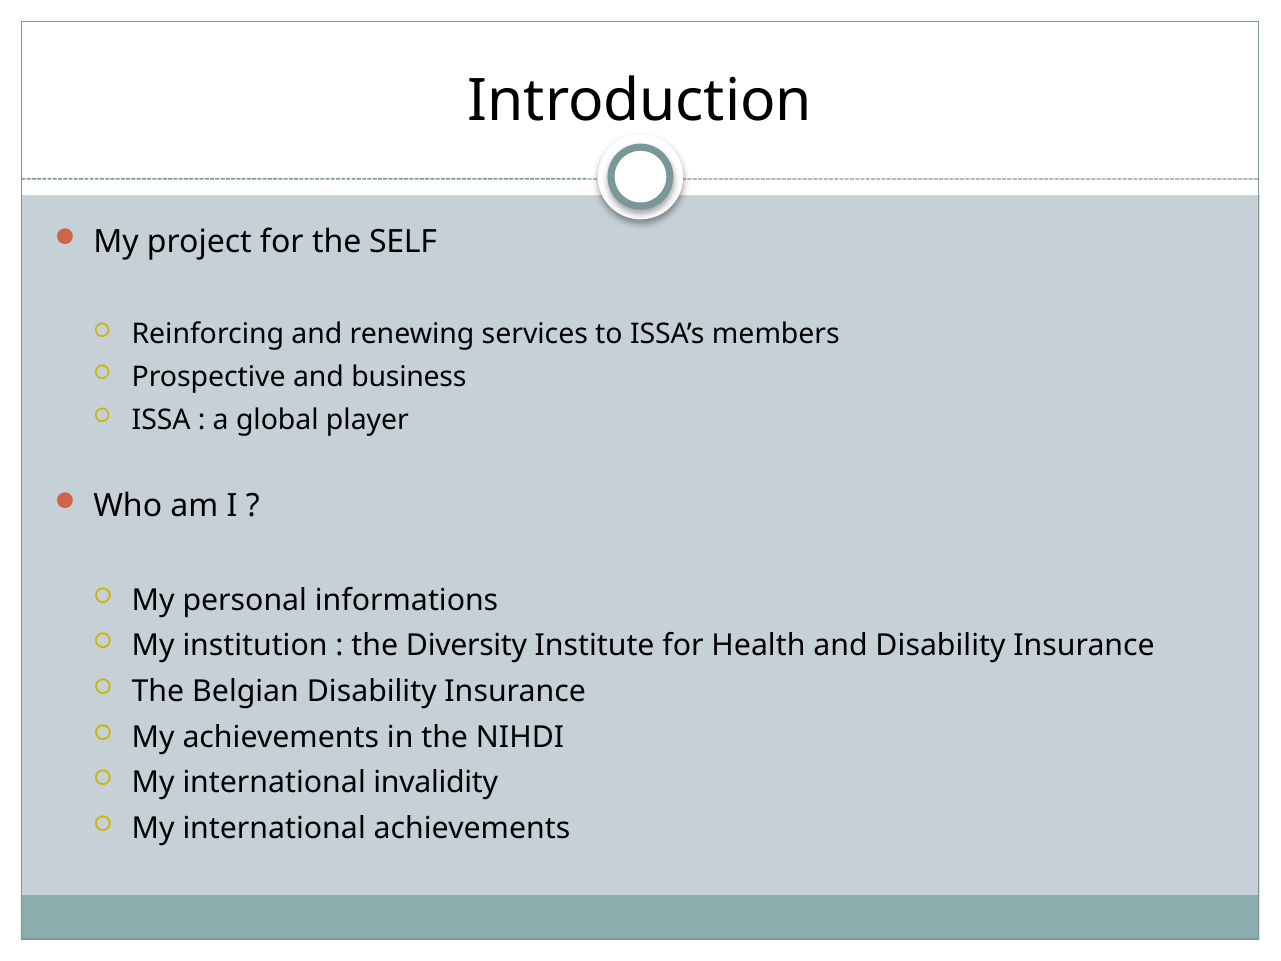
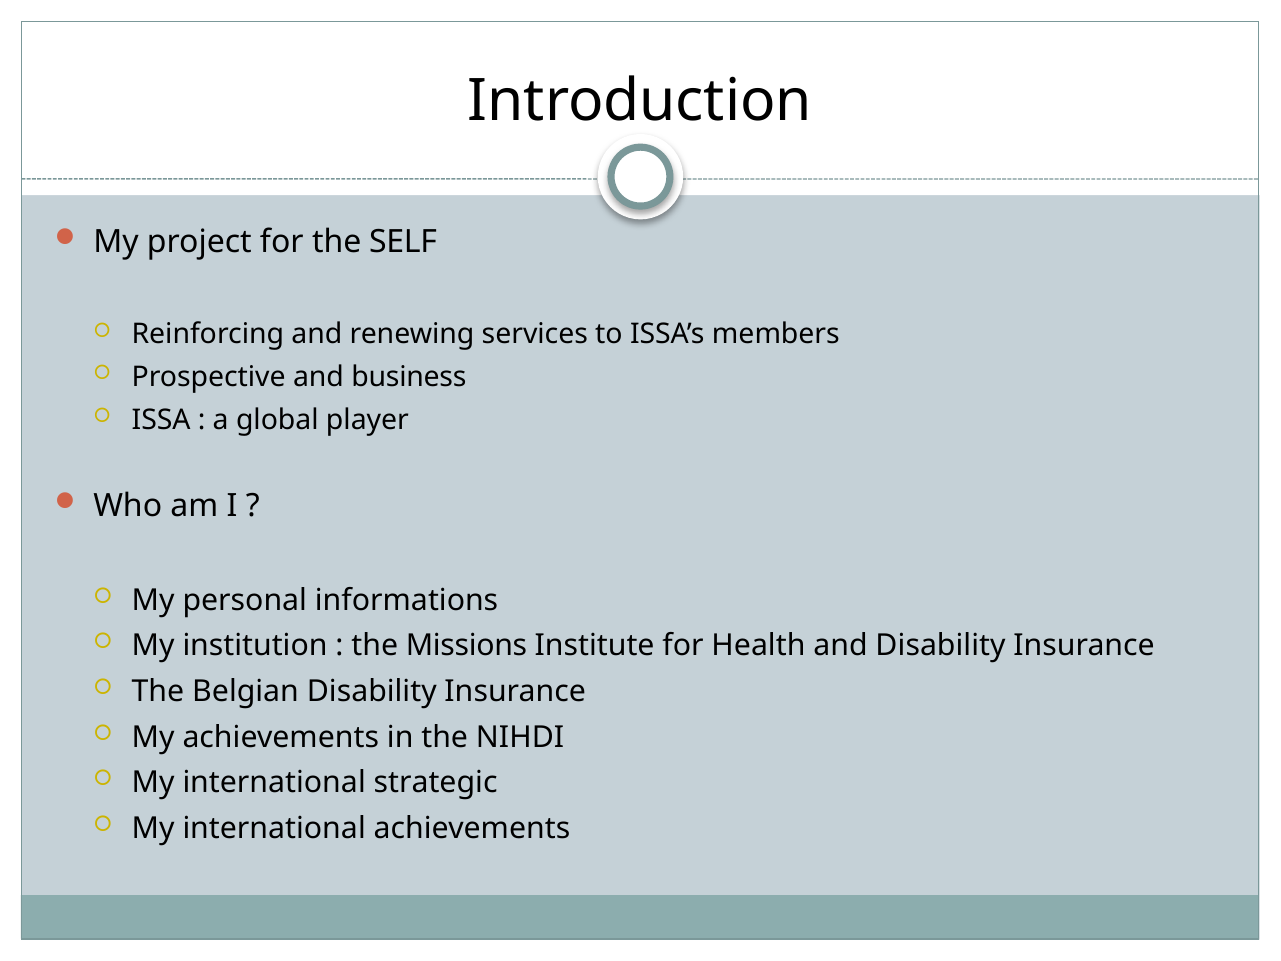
Diversity: Diversity -> Missions (466, 646)
invalidity: invalidity -> strategic (436, 782)
